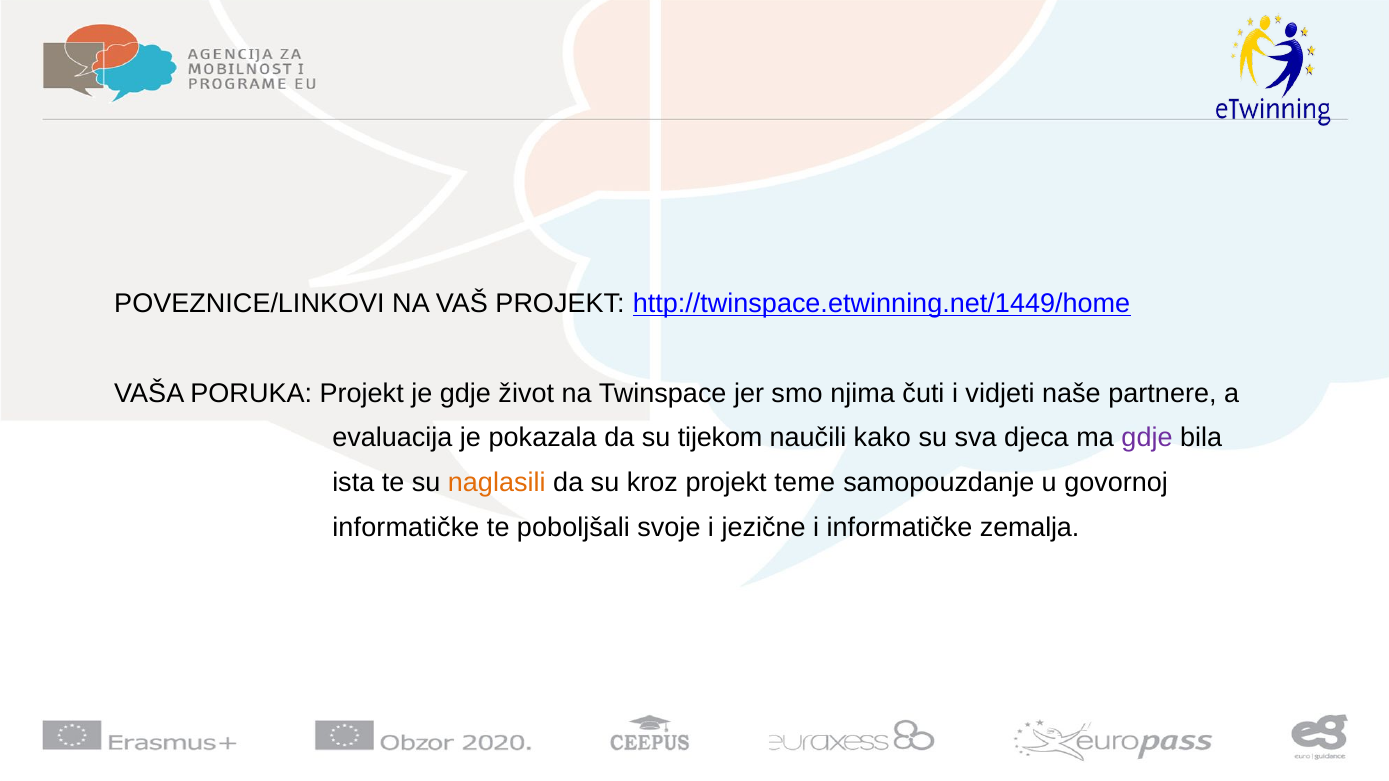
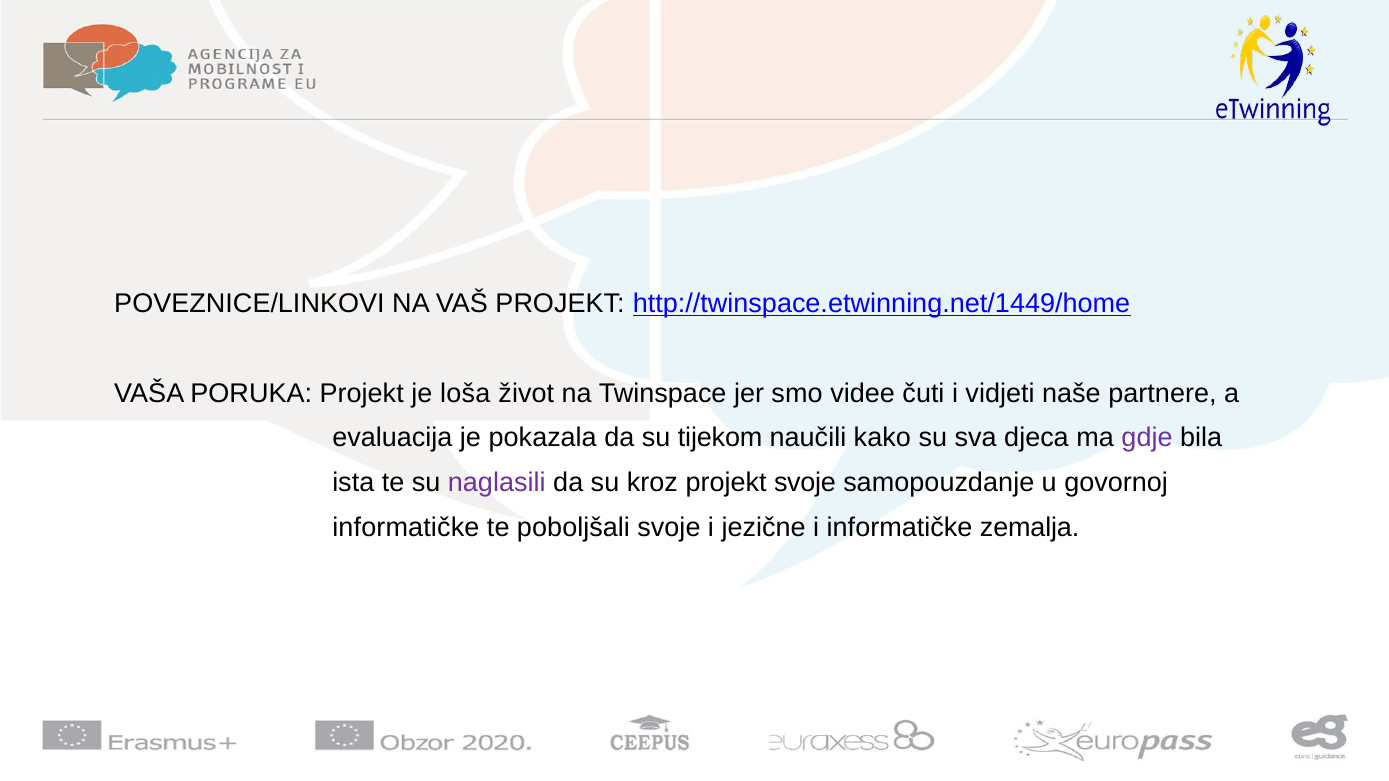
je gdje: gdje -> loša (465, 393)
njima: njima -> videe (863, 393)
naglasili colour: orange -> purple (497, 483)
projekt teme: teme -> svoje (805, 483)
